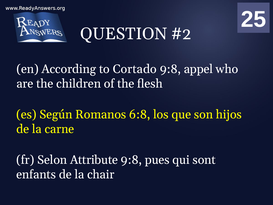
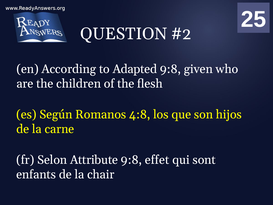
Cortado: Cortado -> Adapted (135, 69)
appel: appel -> given (198, 69)
6:8: 6:8 -> 4:8 (140, 114)
pues: pues -> effet (157, 160)
